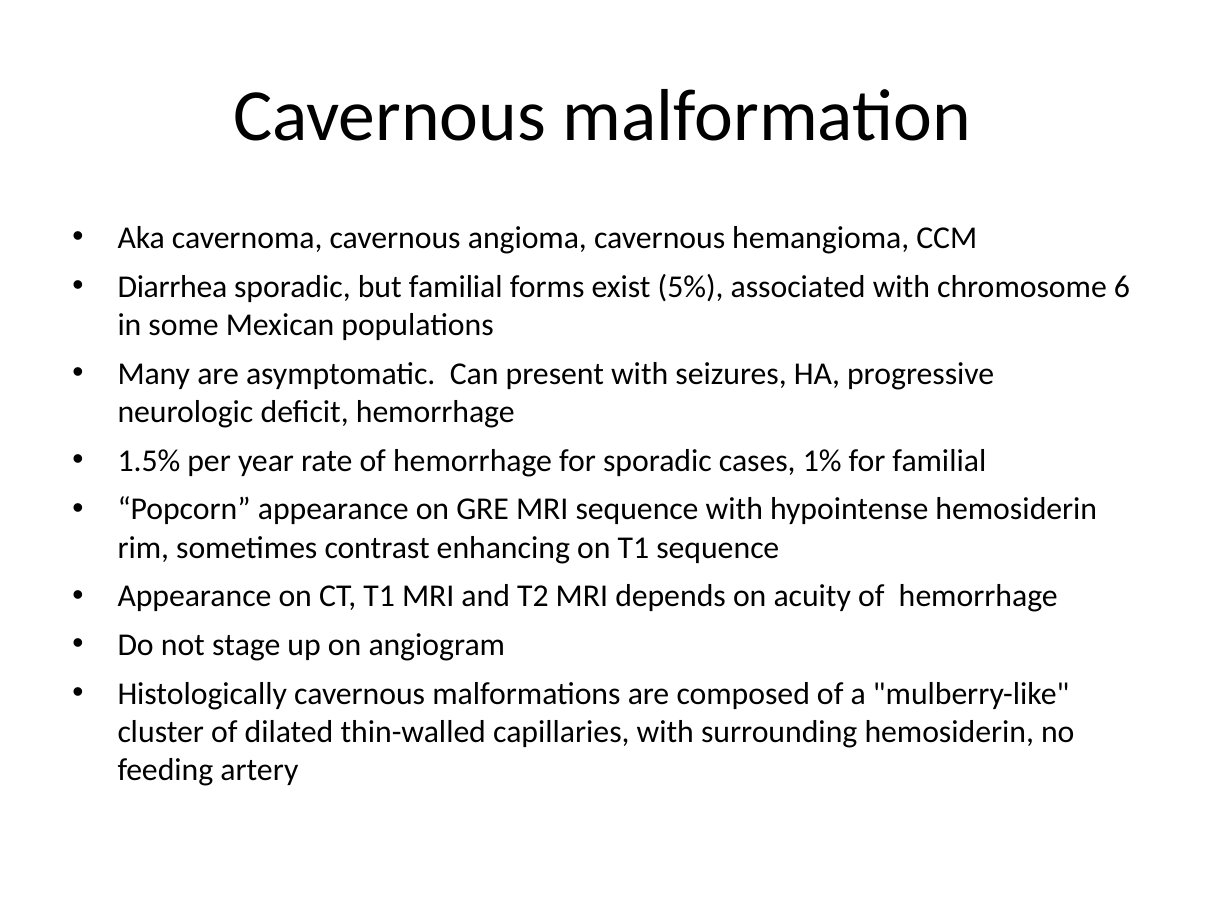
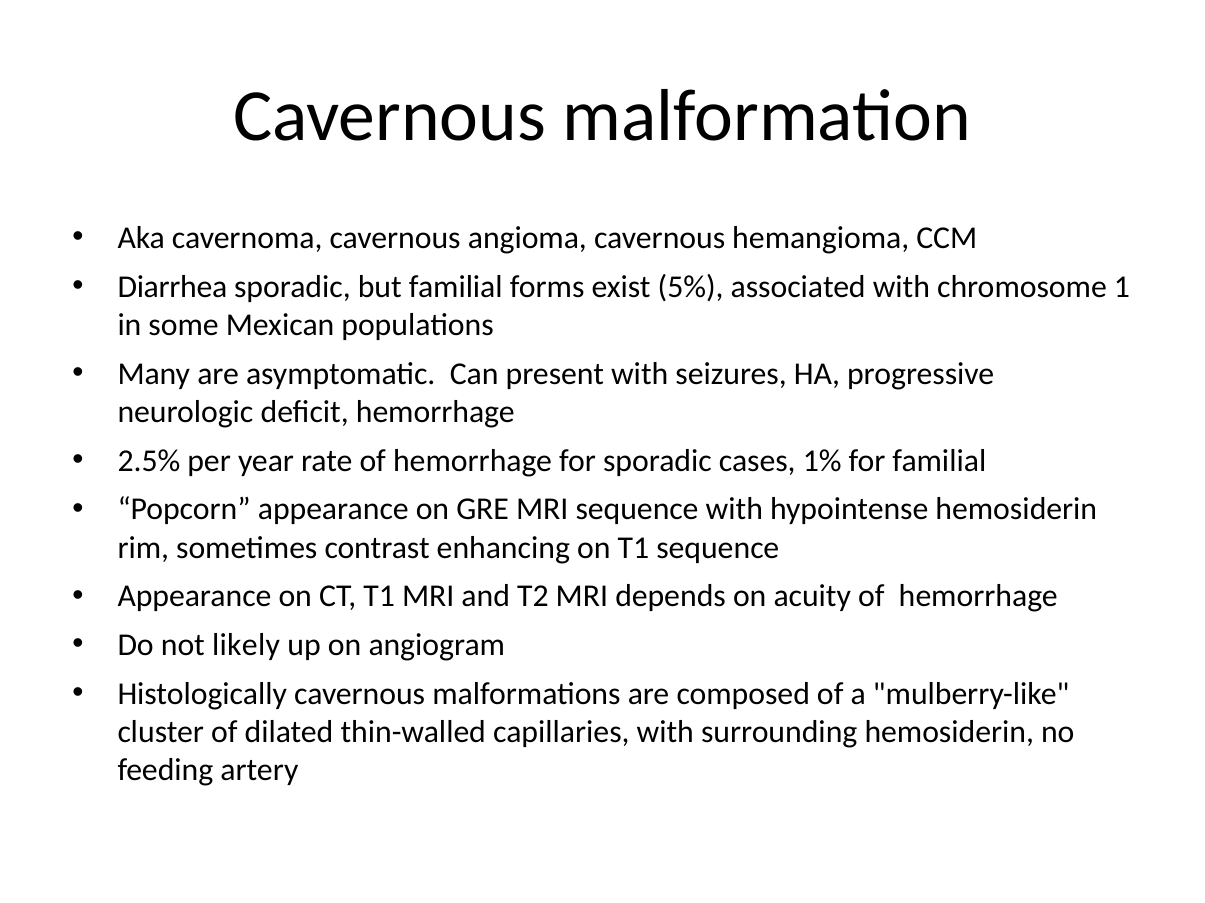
6: 6 -> 1 (1122, 287)
1.5%: 1.5% -> 2.5% (149, 461)
stage: stage -> likely (246, 646)
